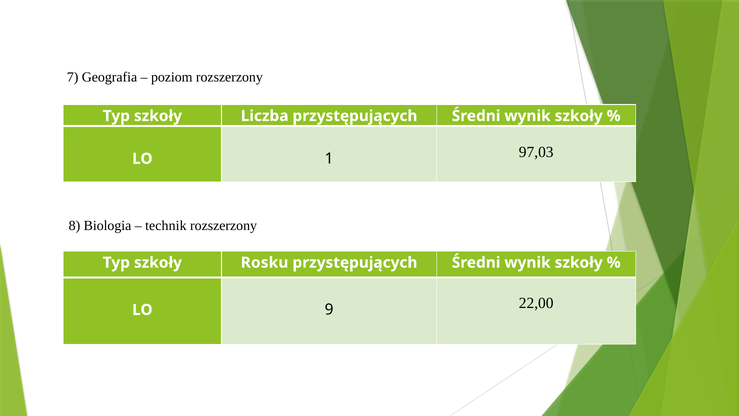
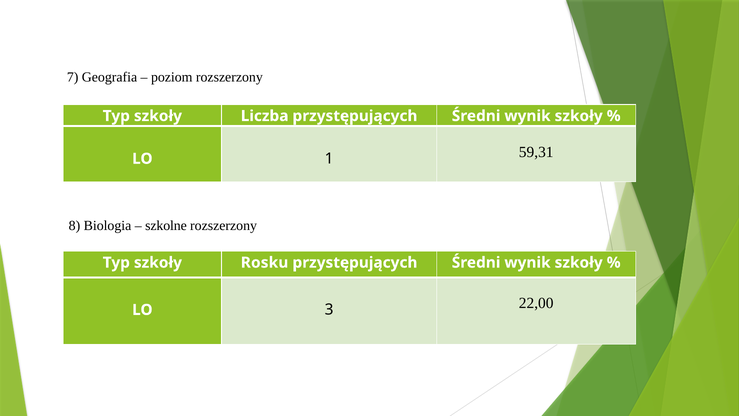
97,03: 97,03 -> 59,31 (536, 152)
technik: technik -> szkolne (166, 225)
9: 9 -> 3 (329, 310)
